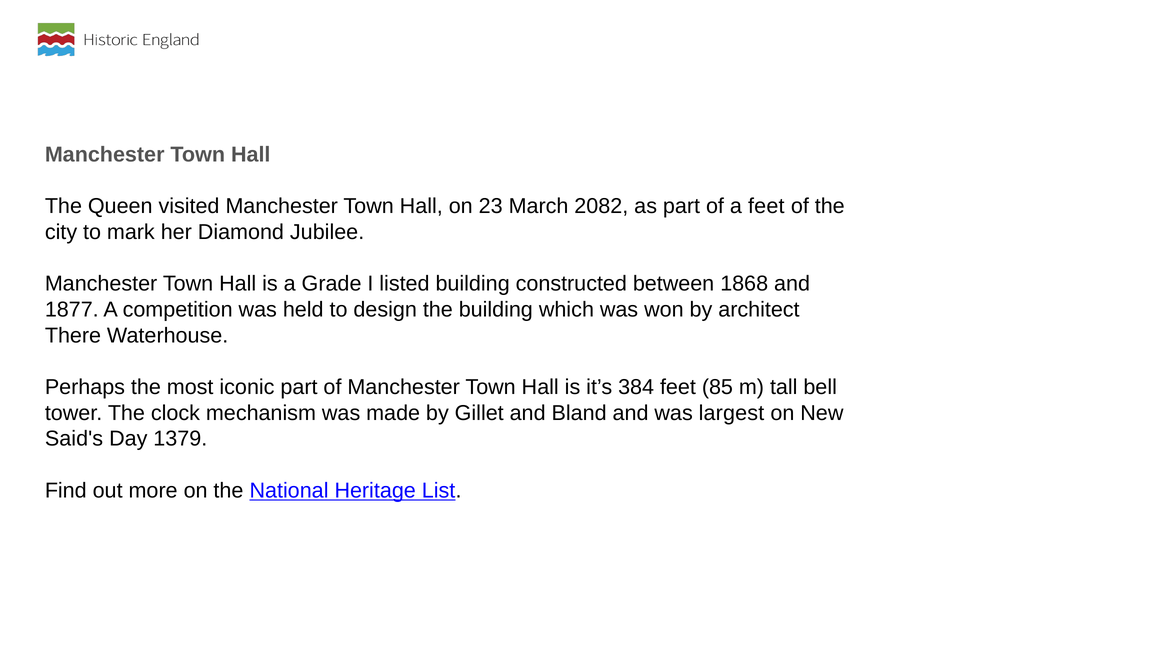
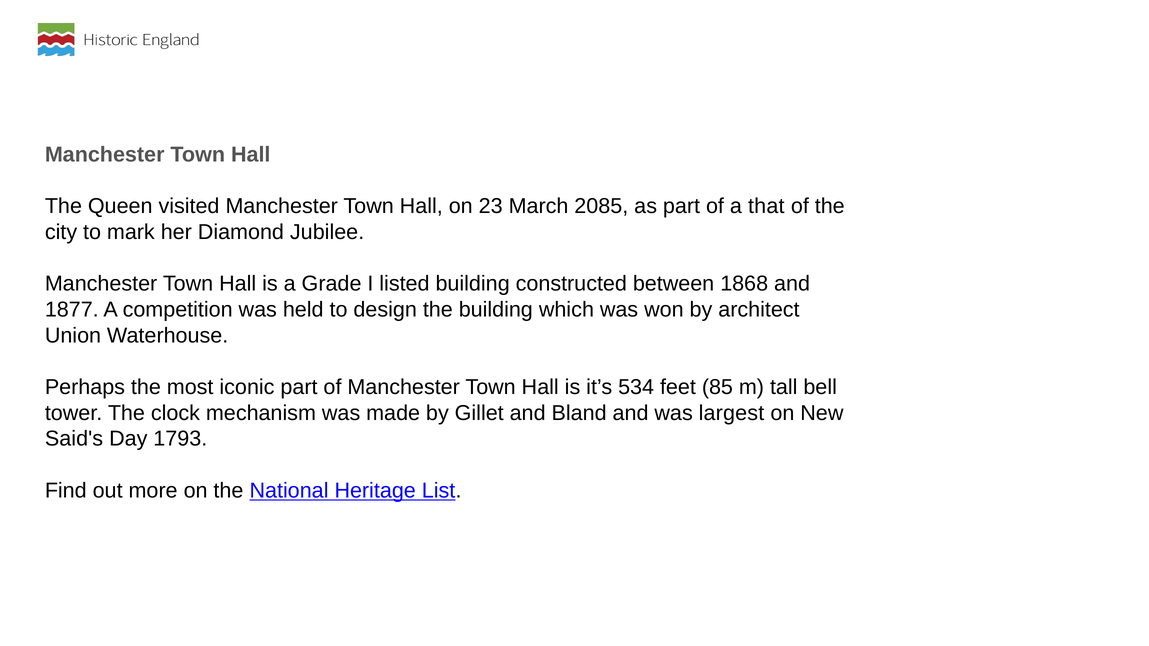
2082: 2082 -> 2085 (601, 206)
a feet: feet -> that (766, 206)
There: There -> Union (73, 336)
384: 384 -> 534 (636, 387)
1379: 1379 -> 1793 (180, 439)
